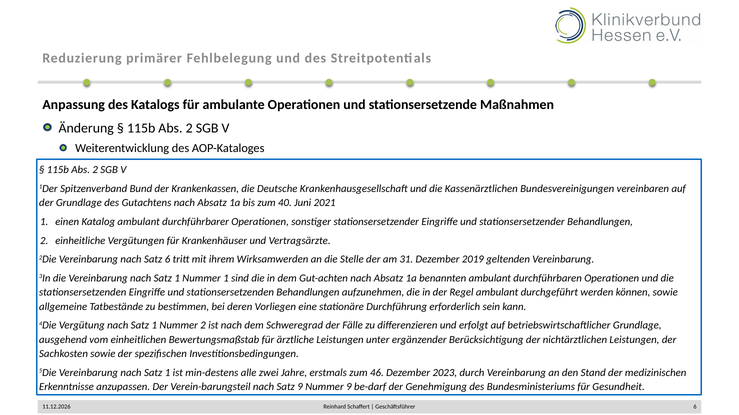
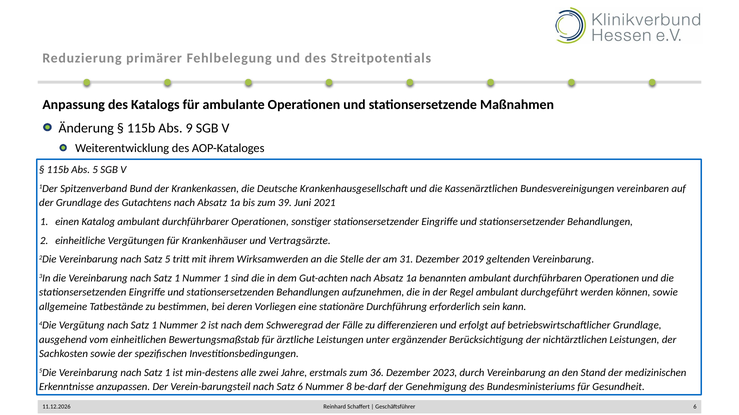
2: 2 -> 9 (189, 128)
2: 2 -> 5 (95, 170)
40: 40 -> 39 (285, 203)
Satz 6: 6 -> 5 (168, 260)
46: 46 -> 36 (377, 373)
Satz 9: 9 -> 6 (300, 387)
Nummer 9: 9 -> 8 (349, 387)
